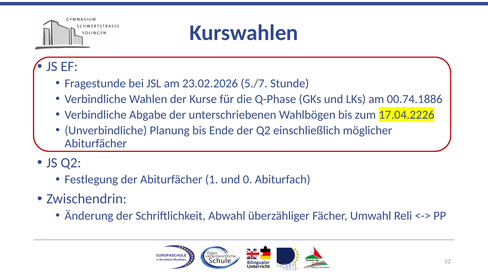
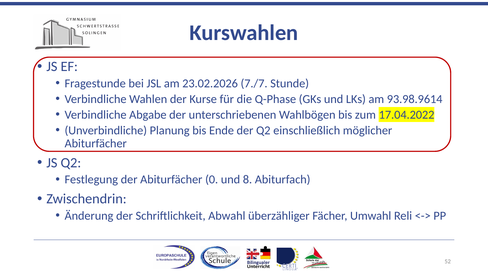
5./7: 5./7 -> 7./7 (254, 84)
00.74.1886: 00.74.1886 -> 93.98.9614 (415, 99)
17.04.2226: 17.04.2226 -> 17.04.2022 (407, 115)
1: 1 -> 0 (212, 180)
0: 0 -> 8 (247, 180)
